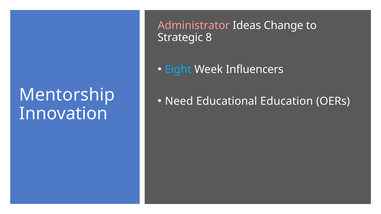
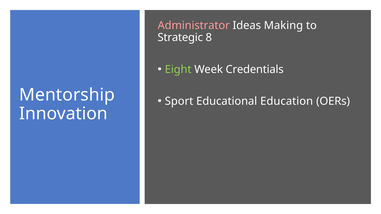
Change: Change -> Making (283, 26)
Eight colour: light blue -> light green (178, 69)
Influencers: Influencers -> Credentials (255, 69)
Need: Need -> Sport (179, 101)
